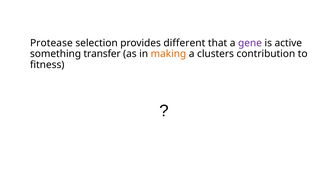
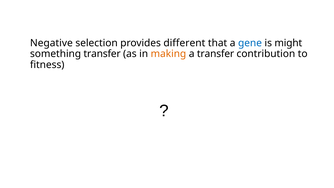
Protease: Protease -> Negative (51, 43)
gene colour: purple -> blue (250, 43)
active: active -> might (288, 43)
a clusters: clusters -> transfer (216, 54)
